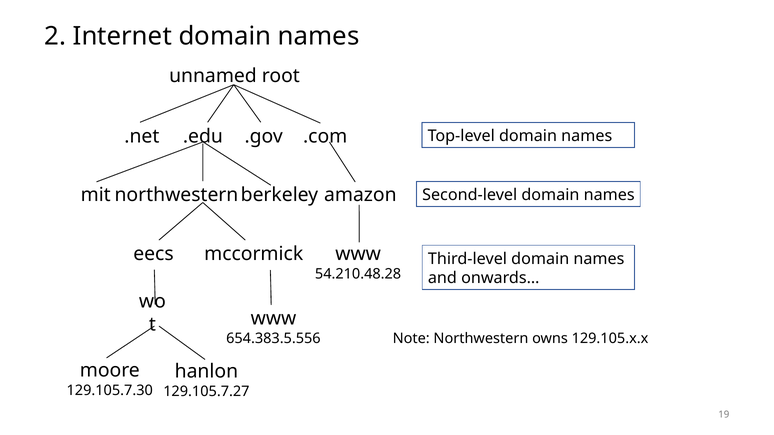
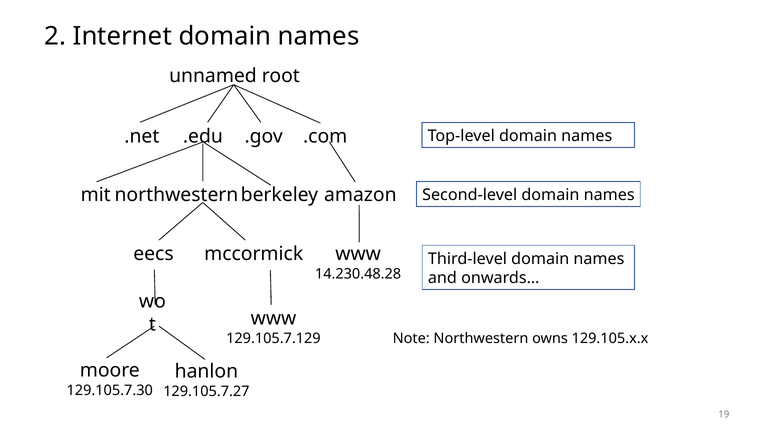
54.210.48.28: 54.210.48.28 -> 14.230.48.28 (358, 274)
654.383.5.556: 654.383.5.556 -> 129.105.7.129 (273, 339)
